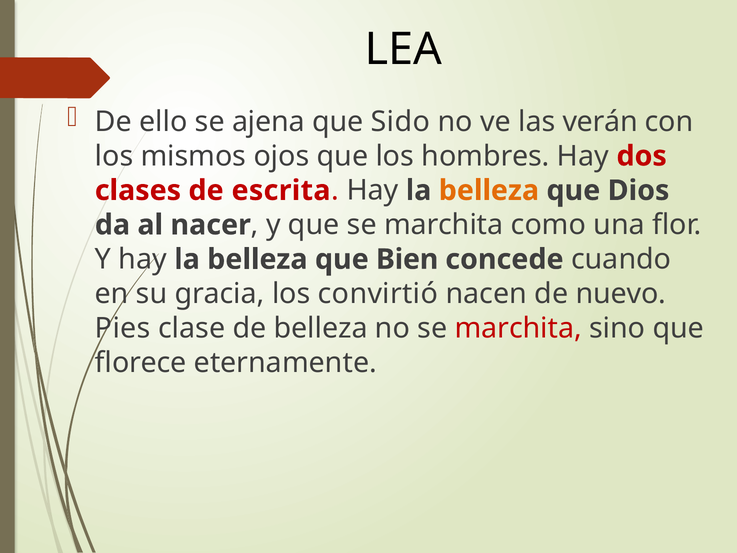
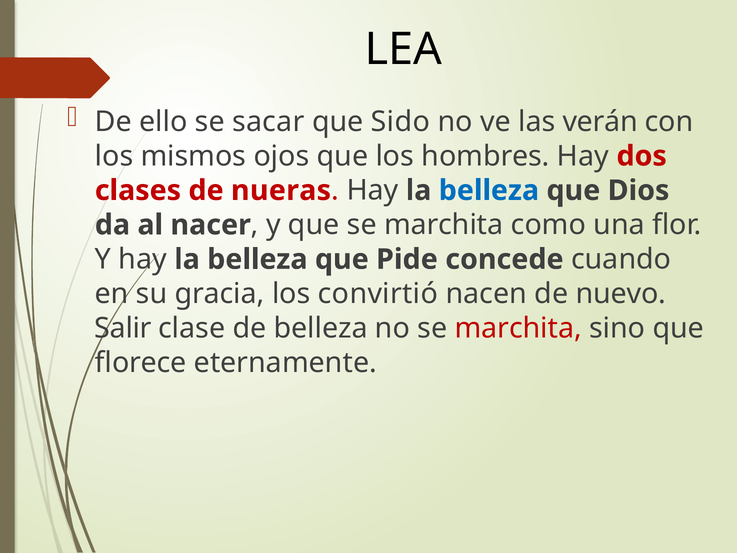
ajena: ajena -> sacar (268, 122)
escrita: escrita -> nueras (281, 190)
belleza colour: orange -> blue (489, 190)
Bien: Bien -> Pide (407, 259)
Pies: Pies -> Salir (123, 328)
